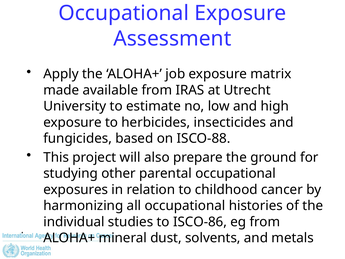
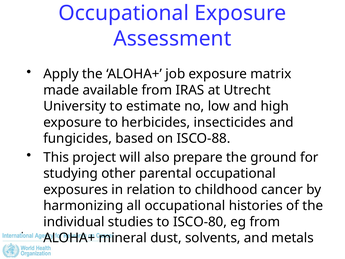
ISCO-86: ISCO-86 -> ISCO-80 (200, 222)
